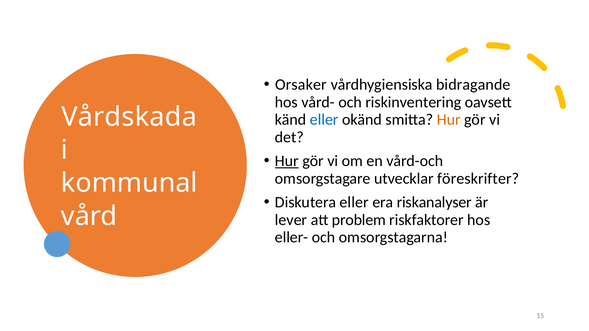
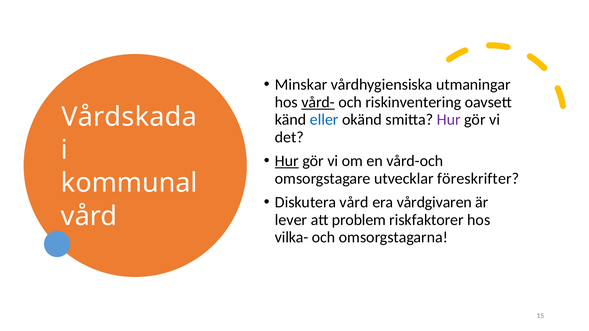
Orsaker: Orsaker -> Minskar (301, 85)
bidragande: bidragande -> utmaningar (473, 85)
vård- underline: none -> present (318, 102)
Hur colour: orange -> purple (449, 120)
Diskutera eller: eller -> vård (354, 202)
riskanalyser: riskanalyser -> vårdgivaren (434, 202)
eller-: eller- -> vilka- (292, 238)
